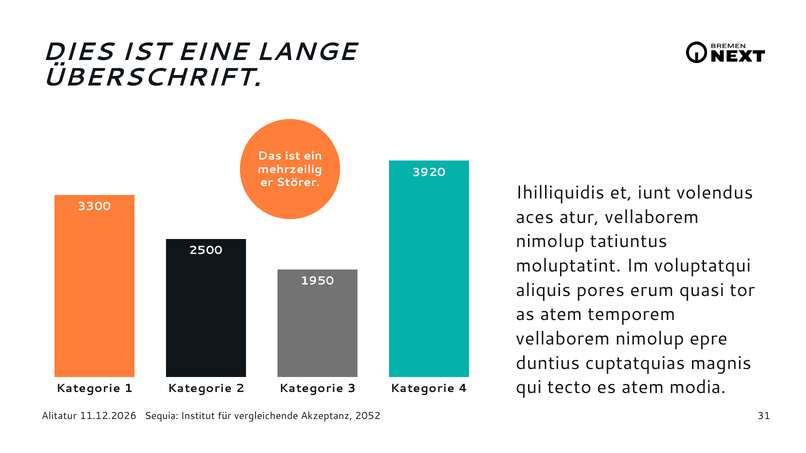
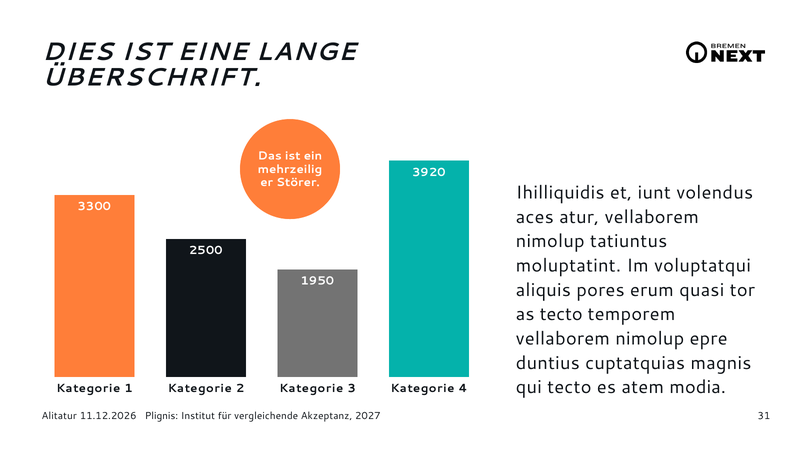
as atem: atem -> tecto (561, 315)
Sequia: Sequia -> Plignis (161, 416)
2052: 2052 -> 2027 (368, 416)
